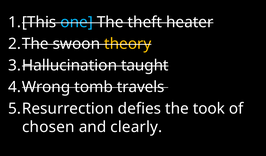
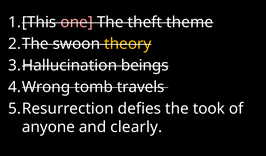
one colour: light blue -> pink (77, 22)
heater: heater -> theme (190, 22)
taught: taught -> beings (145, 65)
chosen: chosen -> anyone (48, 127)
